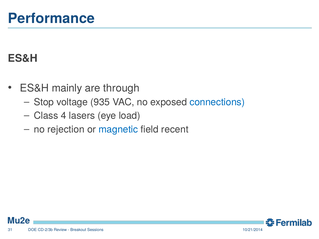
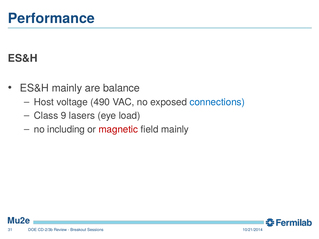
through: through -> balance (121, 88)
Stop: Stop -> Host (44, 102)
935: 935 -> 490 (100, 102)
4: 4 -> 9 (64, 116)
rejection: rejection -> including (66, 130)
magnetic colour: blue -> red (118, 130)
field recent: recent -> mainly (175, 130)
